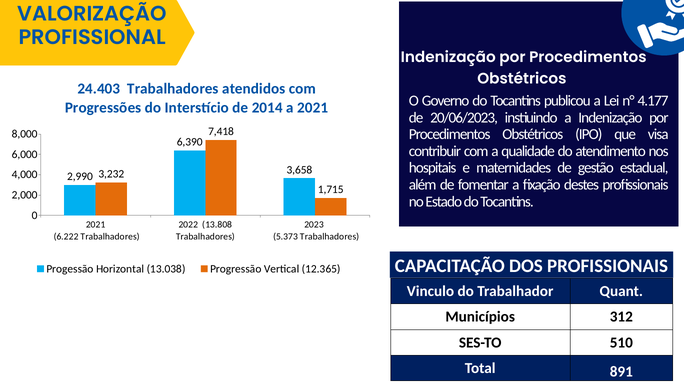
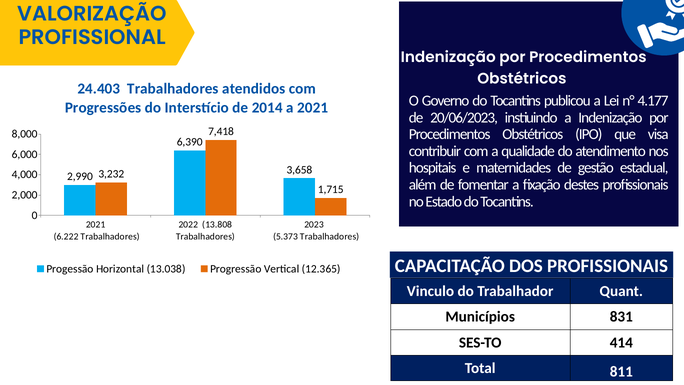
312: 312 -> 831 (621, 317)
510: 510 -> 414 (621, 342)
891: 891 -> 811 (621, 371)
